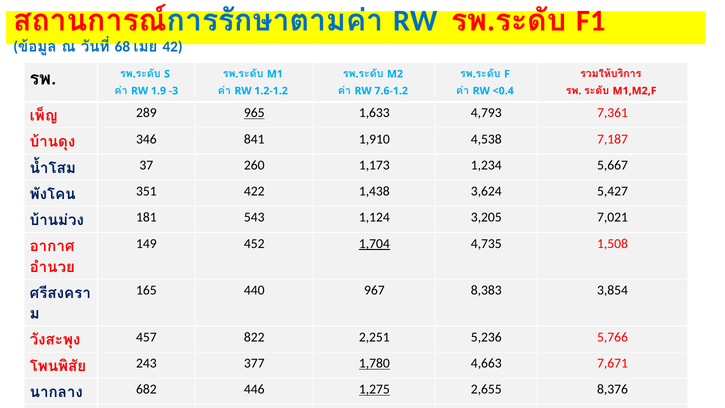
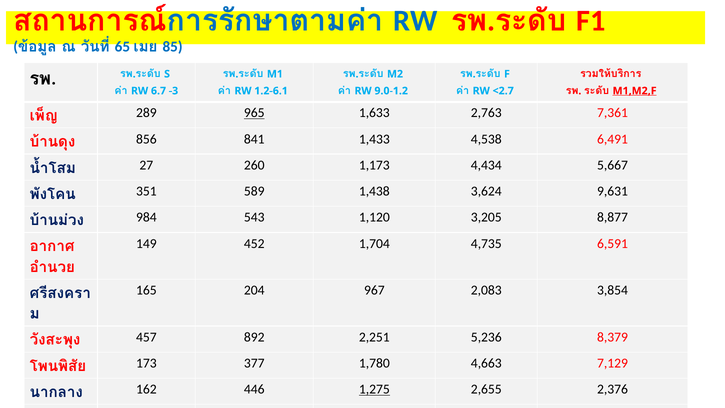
68: 68 -> 65 (122, 47)
42: 42 -> 85 (173, 47)
1.9: 1.9 -> 6.7 (159, 91)
1.2-1.2: 1.2-1.2 -> 1.2-6.1 (271, 91)
7.6-1.2: 7.6-1.2 -> 9.0-1.2 (391, 91)
<0.4: <0.4 -> <2.7 (503, 91)
M1,M2,F underline: none -> present (635, 91)
4,793: 4,793 -> 2,763 (486, 113)
346: 346 -> 856 (146, 139)
1,910: 1,910 -> 1,433 (374, 139)
7,187: 7,187 -> 6,491 (613, 139)
37: 37 -> 27 (146, 165)
1,234: 1,234 -> 4,434 (486, 165)
422: 422 -> 589 (254, 191)
5,427: 5,427 -> 9,631 (613, 191)
181: 181 -> 984 (146, 217)
1,124: 1,124 -> 1,120 (374, 217)
7,021: 7,021 -> 8,877 (613, 217)
1,704 underline: present -> none (374, 244)
1,508: 1,508 -> 6,591 (613, 244)
440: 440 -> 204 (254, 290)
8,383: 8,383 -> 2,083 (486, 290)
822: 822 -> 892 (254, 337)
5,766: 5,766 -> 8,379 (613, 337)
243: 243 -> 173 (146, 363)
1,780 underline: present -> none (374, 363)
7,671: 7,671 -> 7,129 (613, 363)
682: 682 -> 162 (146, 389)
8,376: 8,376 -> 2,376 (613, 389)
